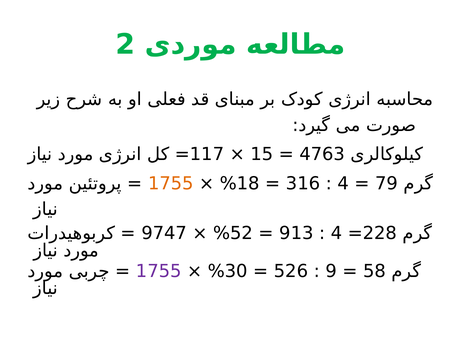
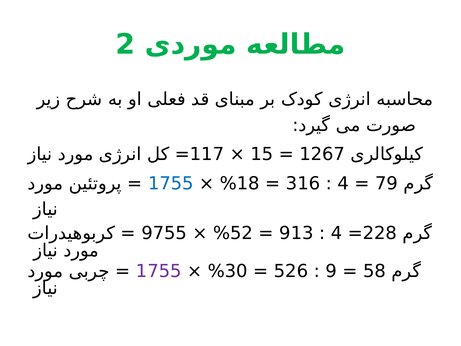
4763: 4763 -> 1267 (322, 154)
1755 colour: orange -> blue (171, 183)
9747: 9747 -> 9755 (164, 233)
